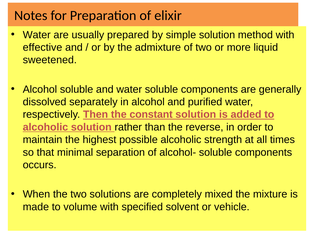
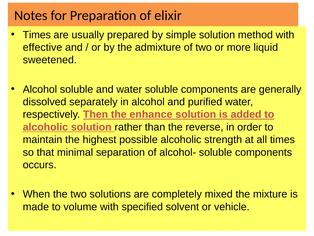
Water: Water -> Times (37, 35)
constant: constant -> enhance (151, 114)
